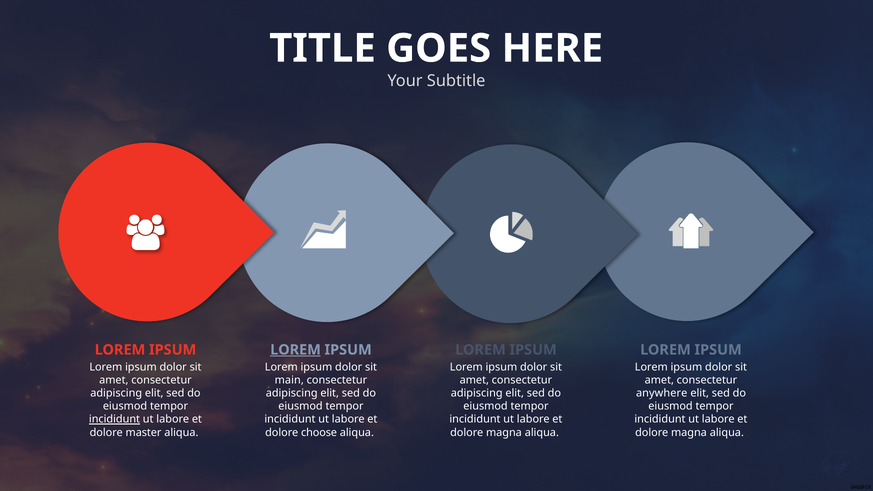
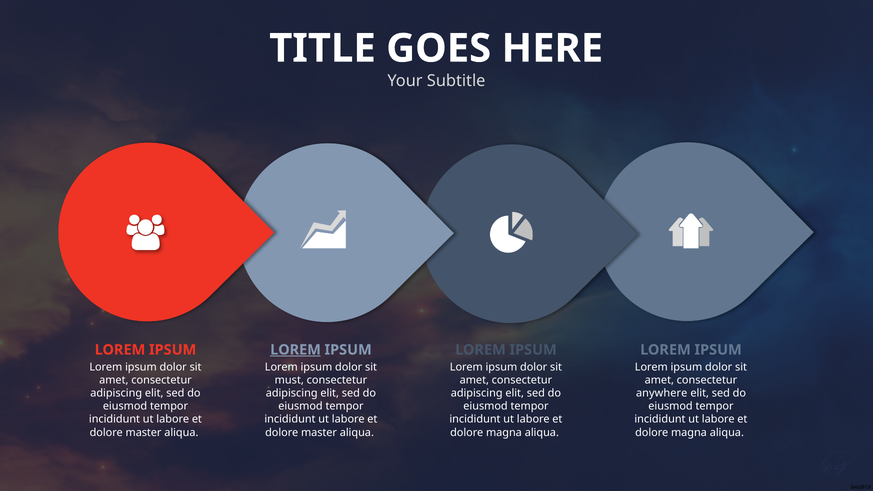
main: main -> must (289, 380)
incididunt underline: present -> none (115, 419)
choose: choose -> master (319, 433)
